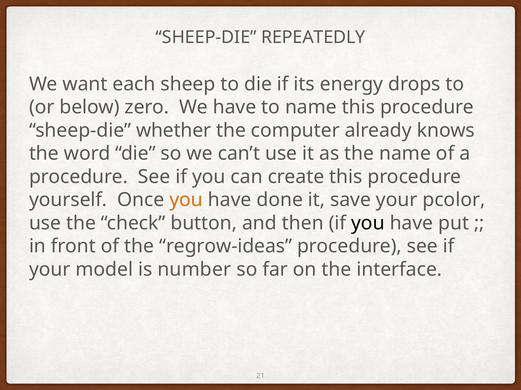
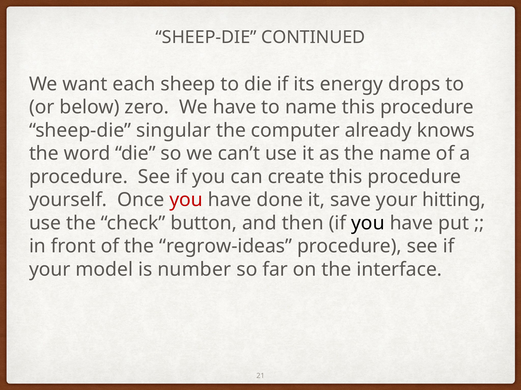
REPEATEDLY: REPEATEDLY -> CONTINUED (313, 37)
whether: whether -> singular (174, 131)
you colour: orange -> red (186, 200)
pcolor: pcolor -> hitting (454, 200)
